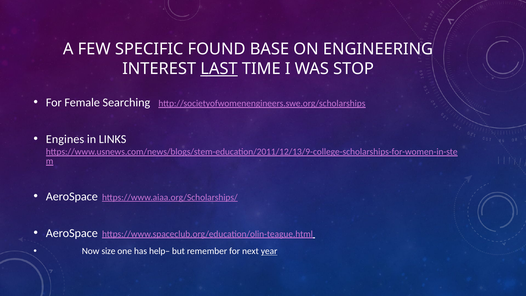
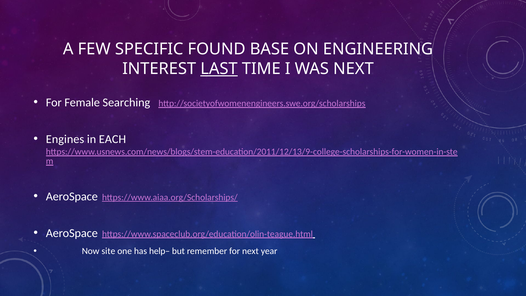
WAS STOP: STOP -> NEXT (353, 69)
LINKS: LINKS -> EACH (112, 139)
size: size -> site (108, 251)
year underline: present -> none (269, 251)
